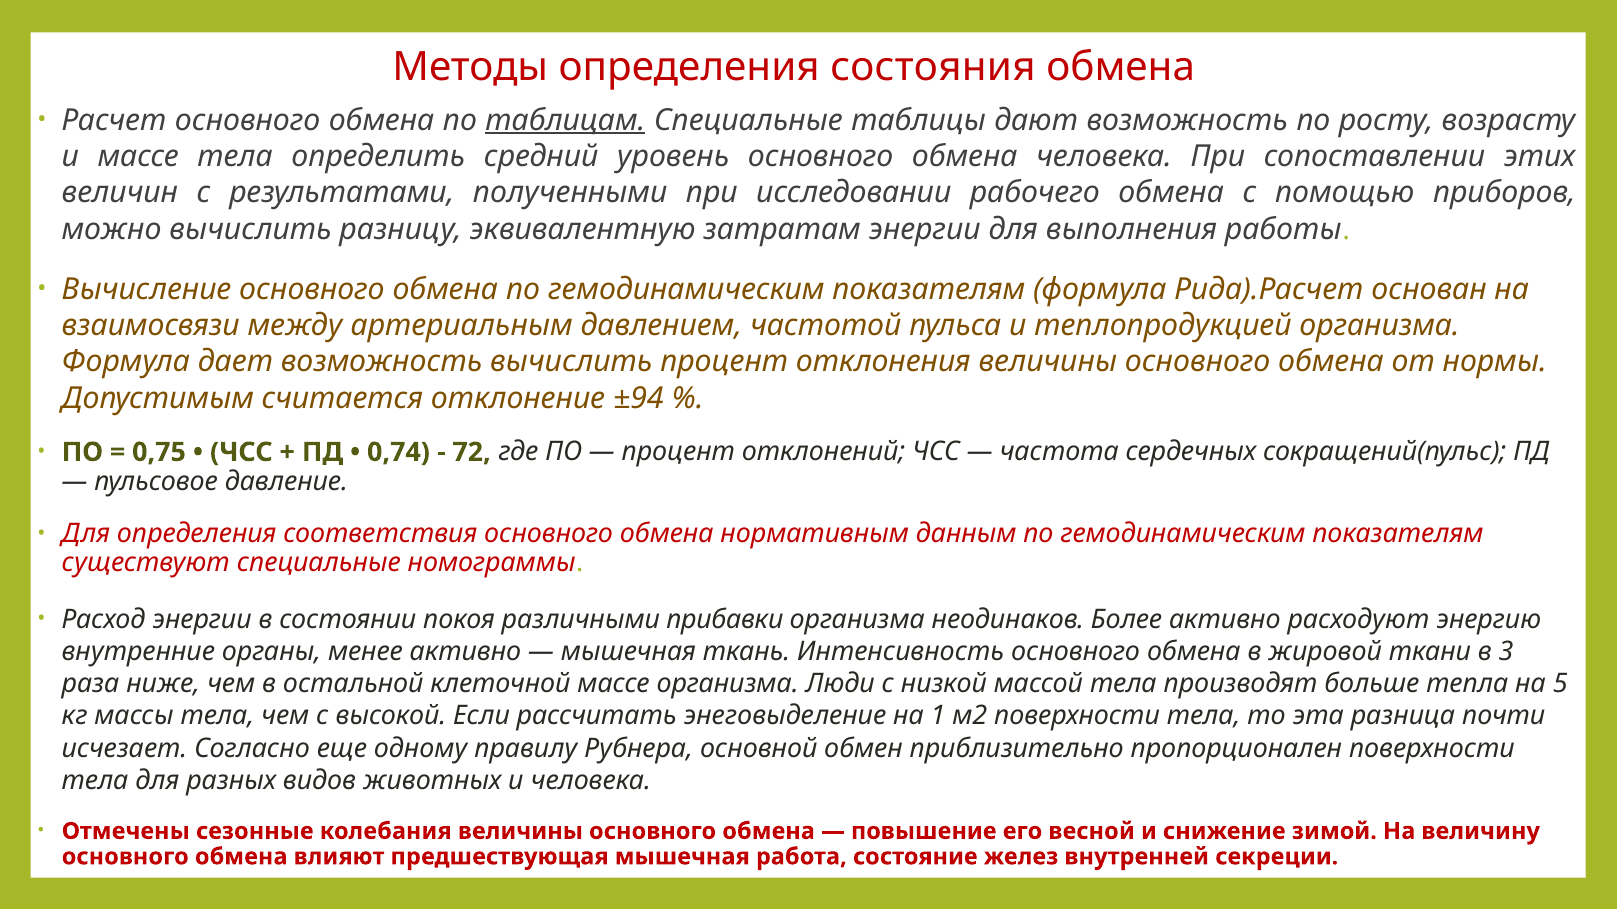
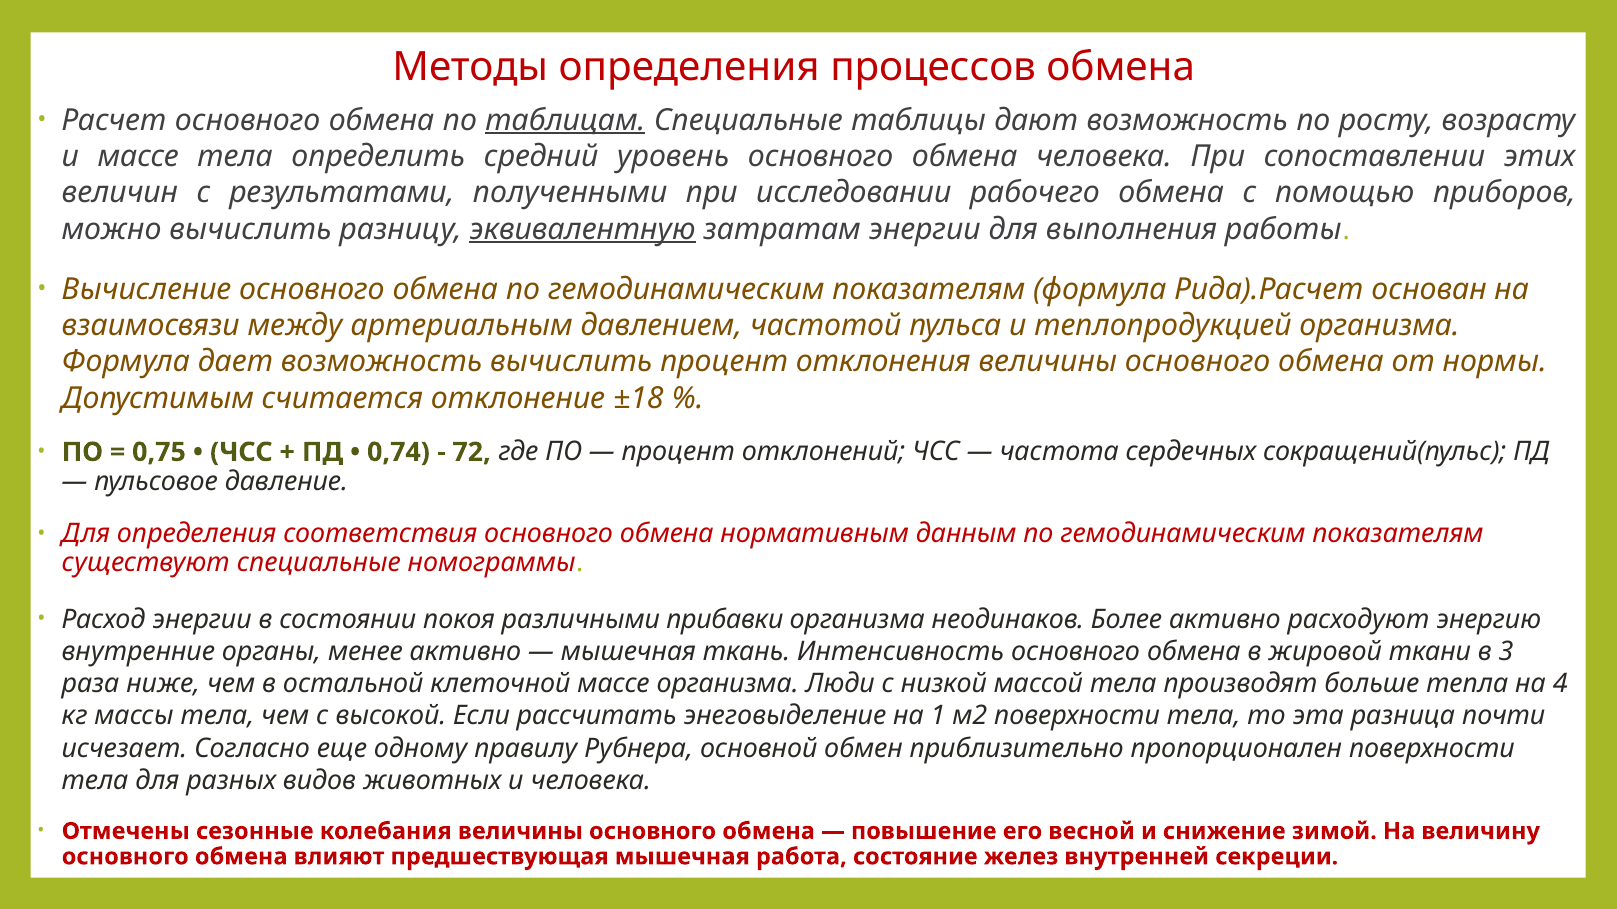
состояния: состояния -> процессов (933, 68)
эквивалентную underline: none -> present (583, 229)
±94: ±94 -> ±18 (638, 398)
5: 5 -> 4 (1560, 684)
